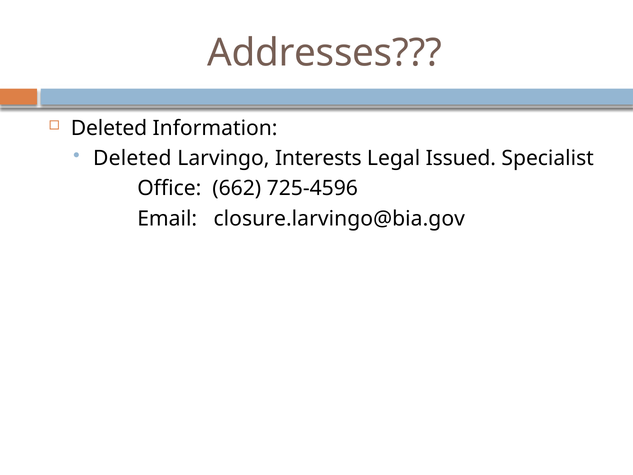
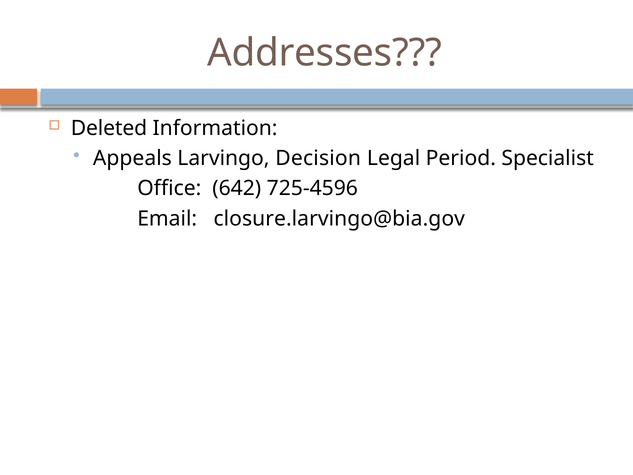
Deleted: Deleted -> Appeals (132, 158)
Interests: Interests -> Decision (318, 158)
Issued: Issued -> Period (461, 158)
662: 662 -> 642 (237, 188)
